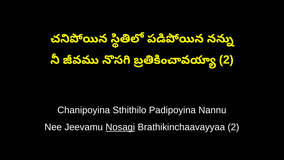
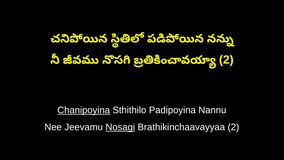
Chanipoyina underline: none -> present (84, 110)
